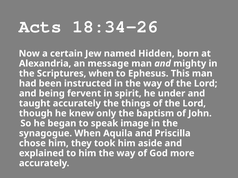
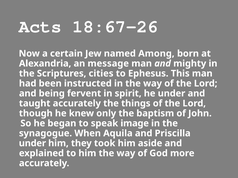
18:34-26: 18:34-26 -> 18:67-26 (115, 27)
Hidden: Hidden -> Among (156, 54)
Scriptures when: when -> cities (101, 74)
chose: chose -> under (32, 144)
